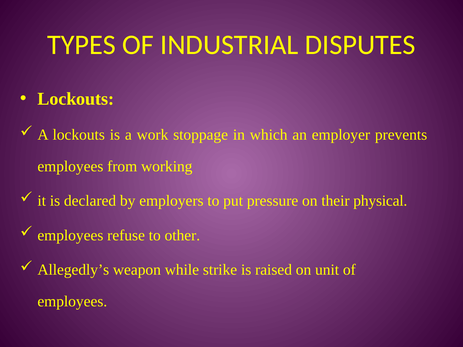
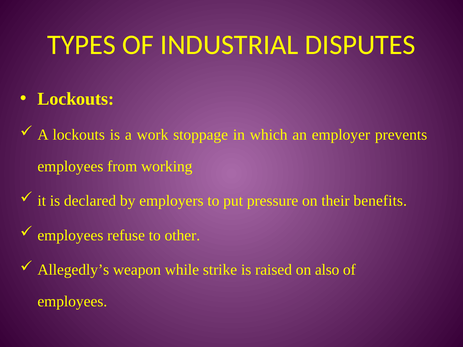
physical: physical -> benefits (380, 201)
unit: unit -> also (327, 270)
